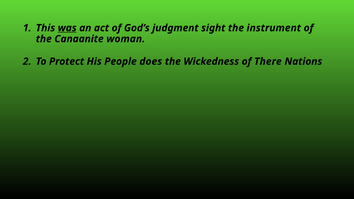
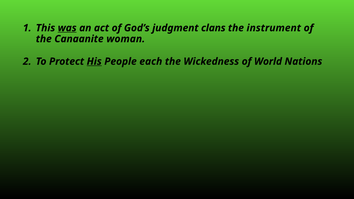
sight: sight -> clans (213, 28)
His underline: none -> present (94, 61)
does: does -> each (151, 61)
There: There -> World (268, 61)
